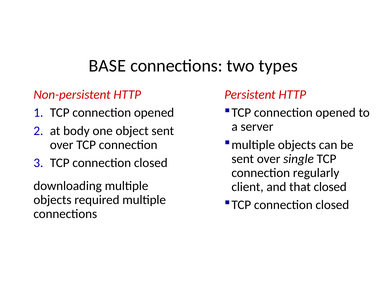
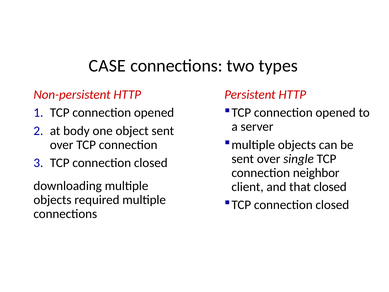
BASE: BASE -> CASE (107, 66)
regularly: regularly -> neighbor (316, 173)
